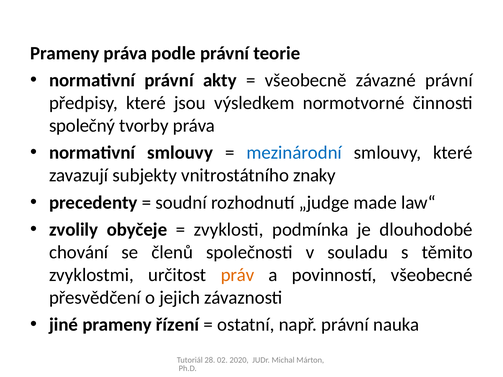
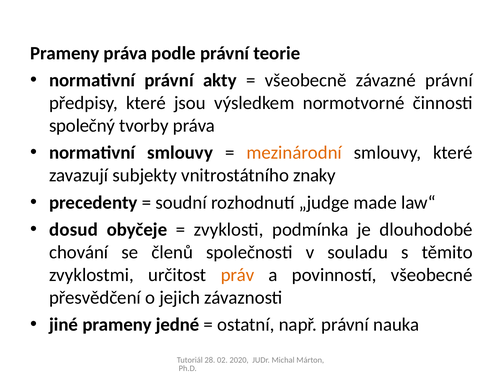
mezinárodní colour: blue -> orange (294, 153)
zvolily: zvolily -> dosud (73, 230)
řízení: řízení -> jedné (178, 325)
